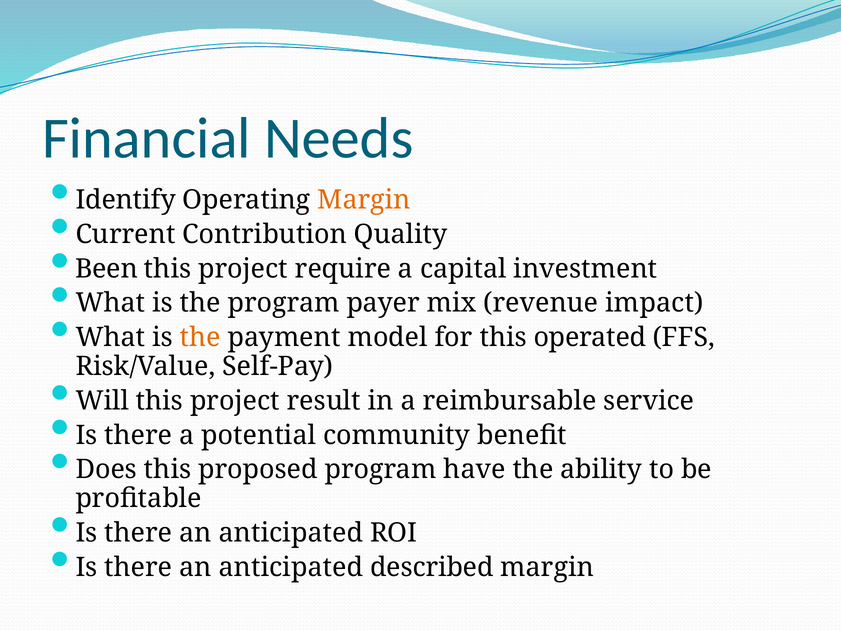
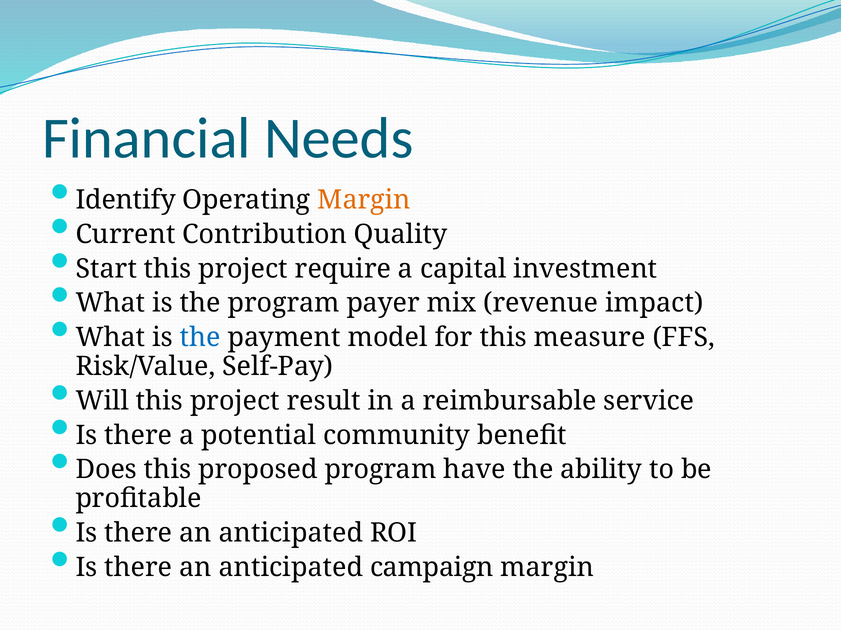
Been: Been -> Start (106, 269)
the colour: orange -> blue (200, 338)
operated: operated -> measure (590, 338)
described: described -> campaign (432, 568)
